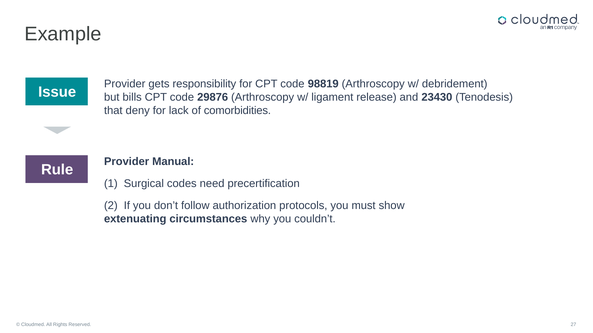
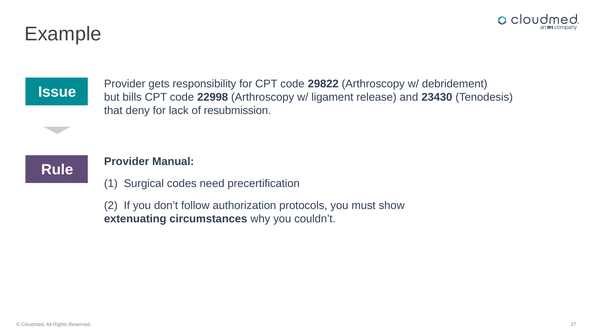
98819: 98819 -> 29822 (323, 84)
29876: 29876 -> 22998 (213, 97)
comorbidities: comorbidities -> resubmission (237, 111)
